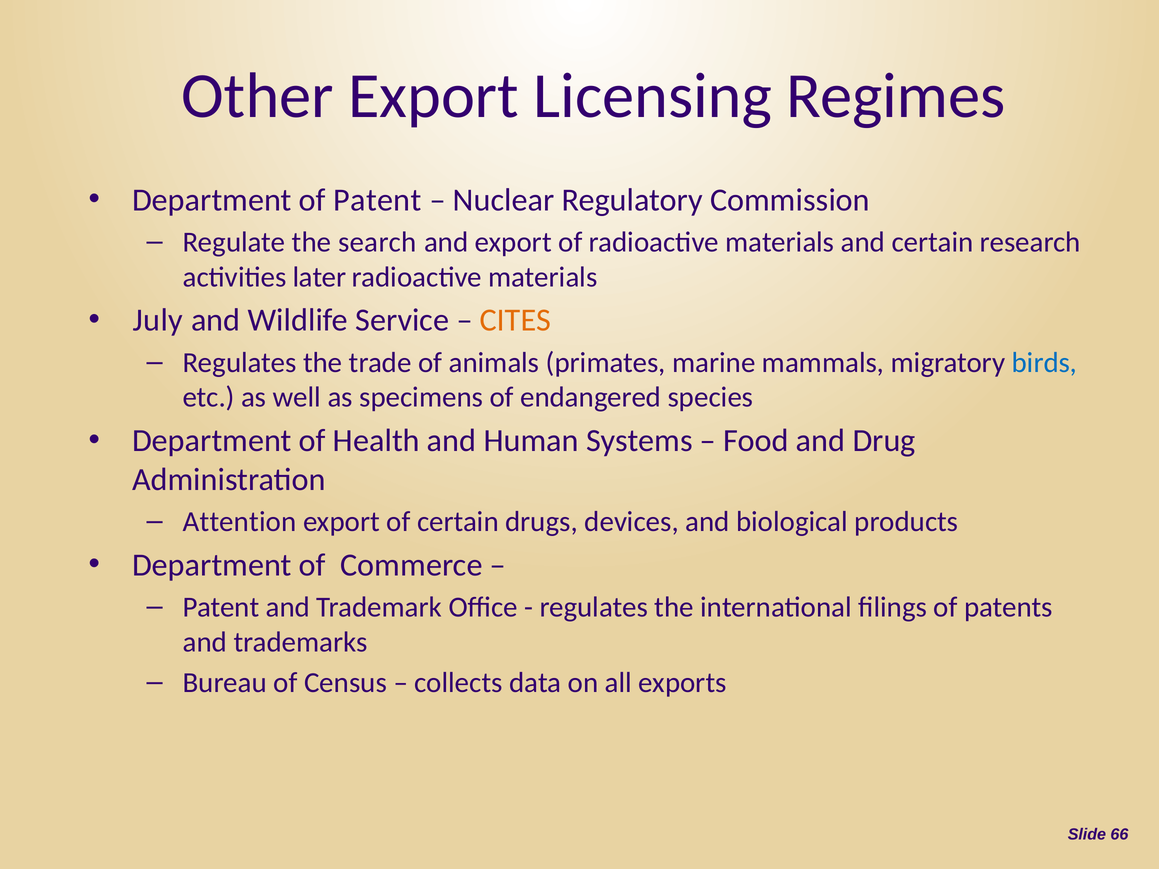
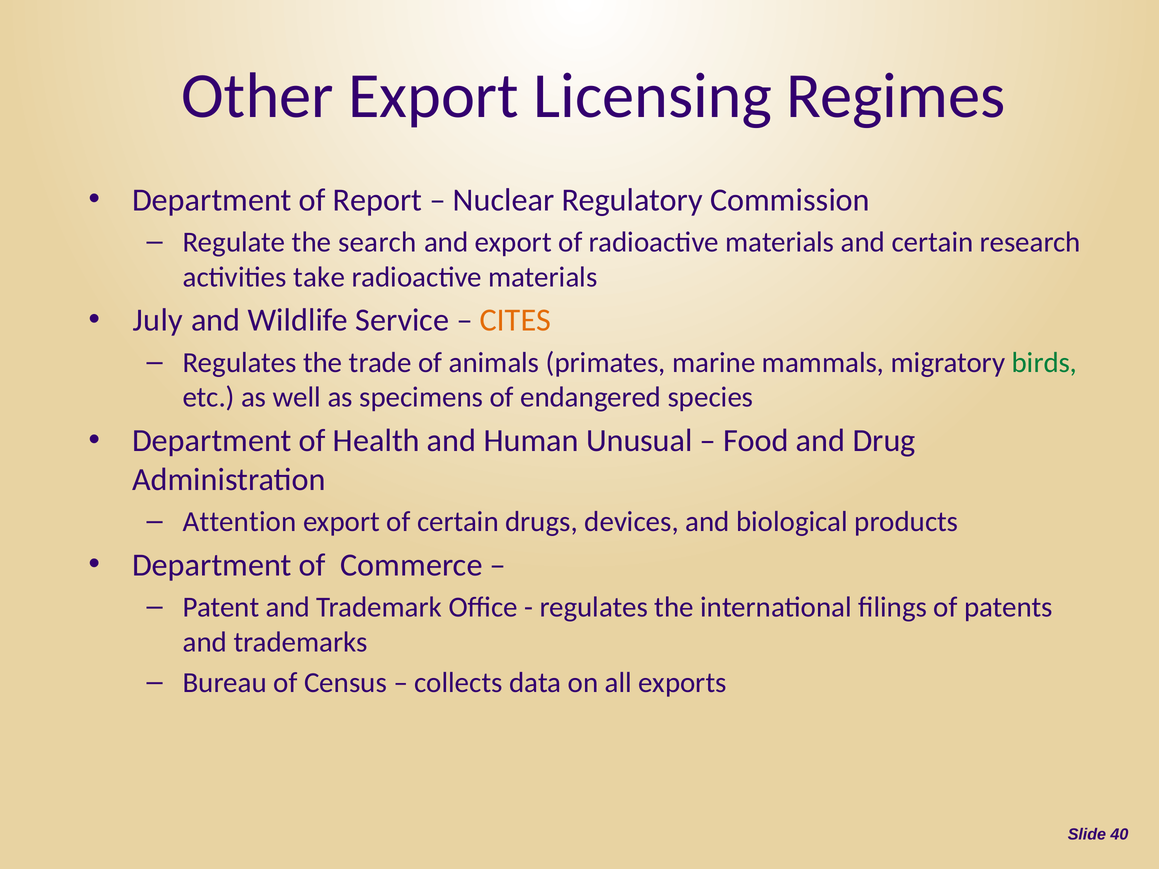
of Patent: Patent -> Report (378, 200)
later: later -> take (319, 277)
birds colour: blue -> green (1044, 363)
Systems: Systems -> Unusual (639, 441)
66: 66 -> 40 (1119, 835)
